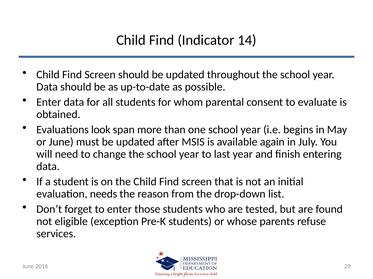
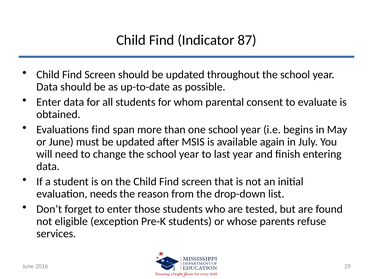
14: 14 -> 87 (247, 40)
Evaluations look: look -> find (101, 130)
